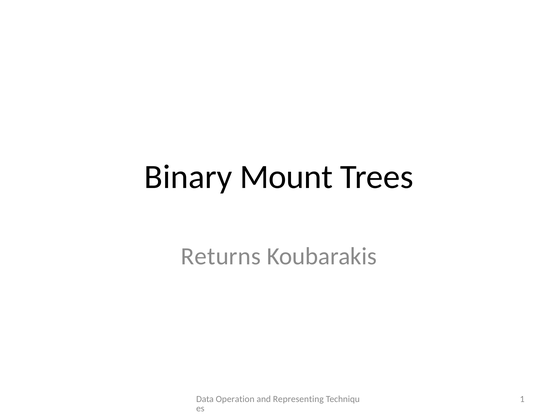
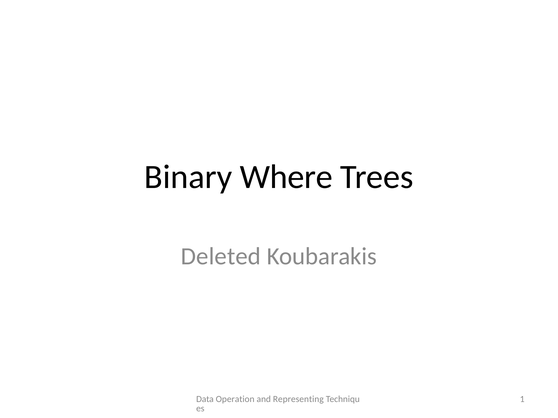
Mount: Mount -> Where (286, 177)
Returns: Returns -> Deleted (221, 257)
